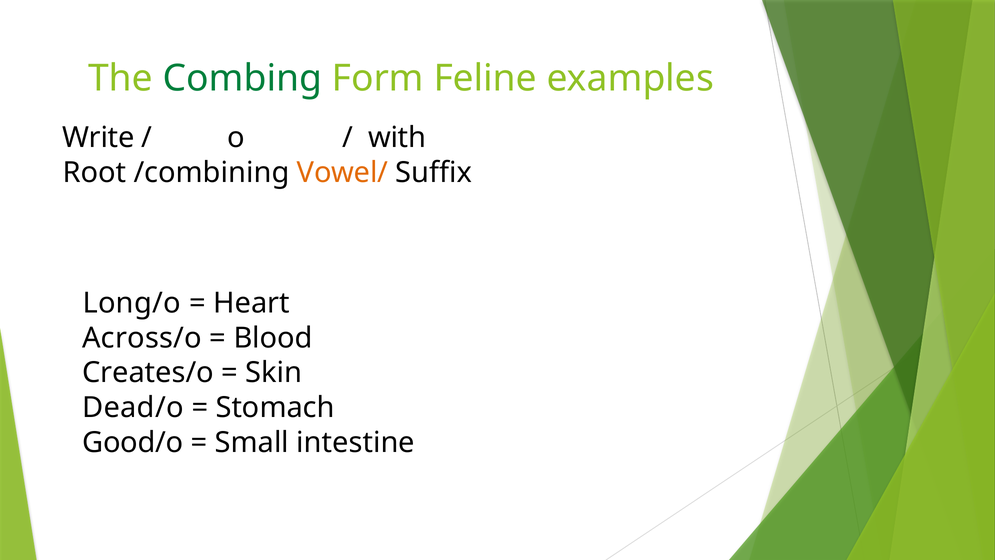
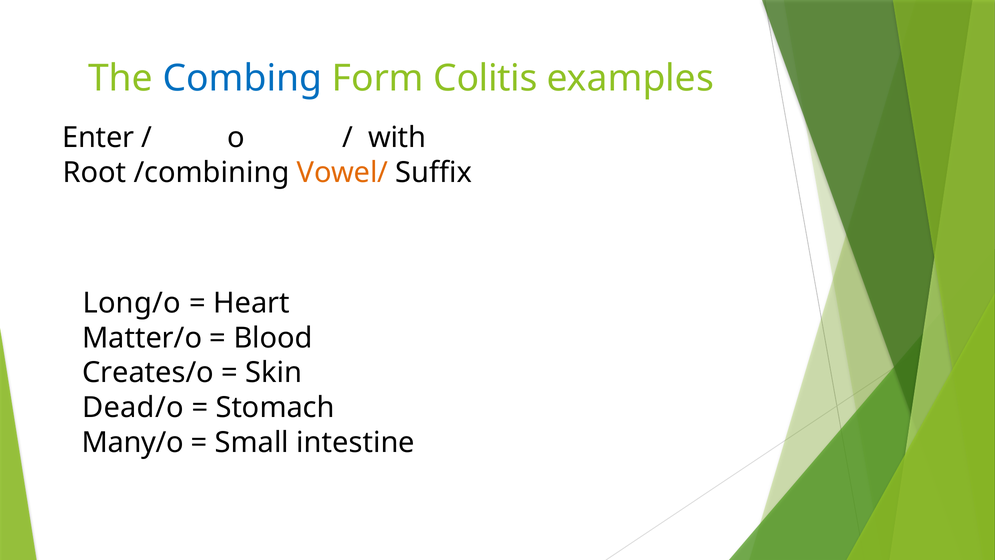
Combing colour: green -> blue (242, 78)
Feline: Feline -> Colitis (485, 78)
Write: Write -> Enter (98, 138)
Across/o: Across/o -> Matter/o (142, 338)
Good/o: Good/o -> Many/o (133, 442)
